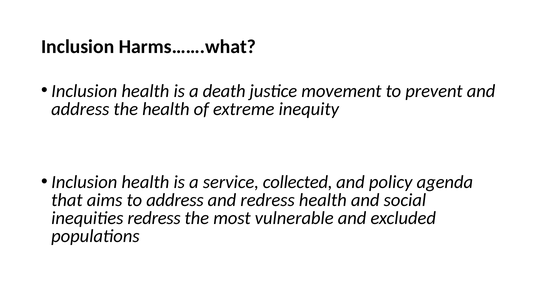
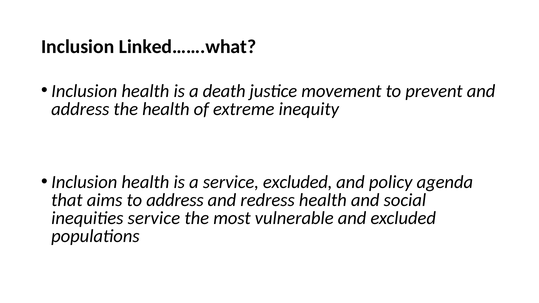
Harms…….what: Harms…….what -> Linked…….what (187, 47)
service collected: collected -> excluded (298, 182)
inequities redress: redress -> service (154, 218)
